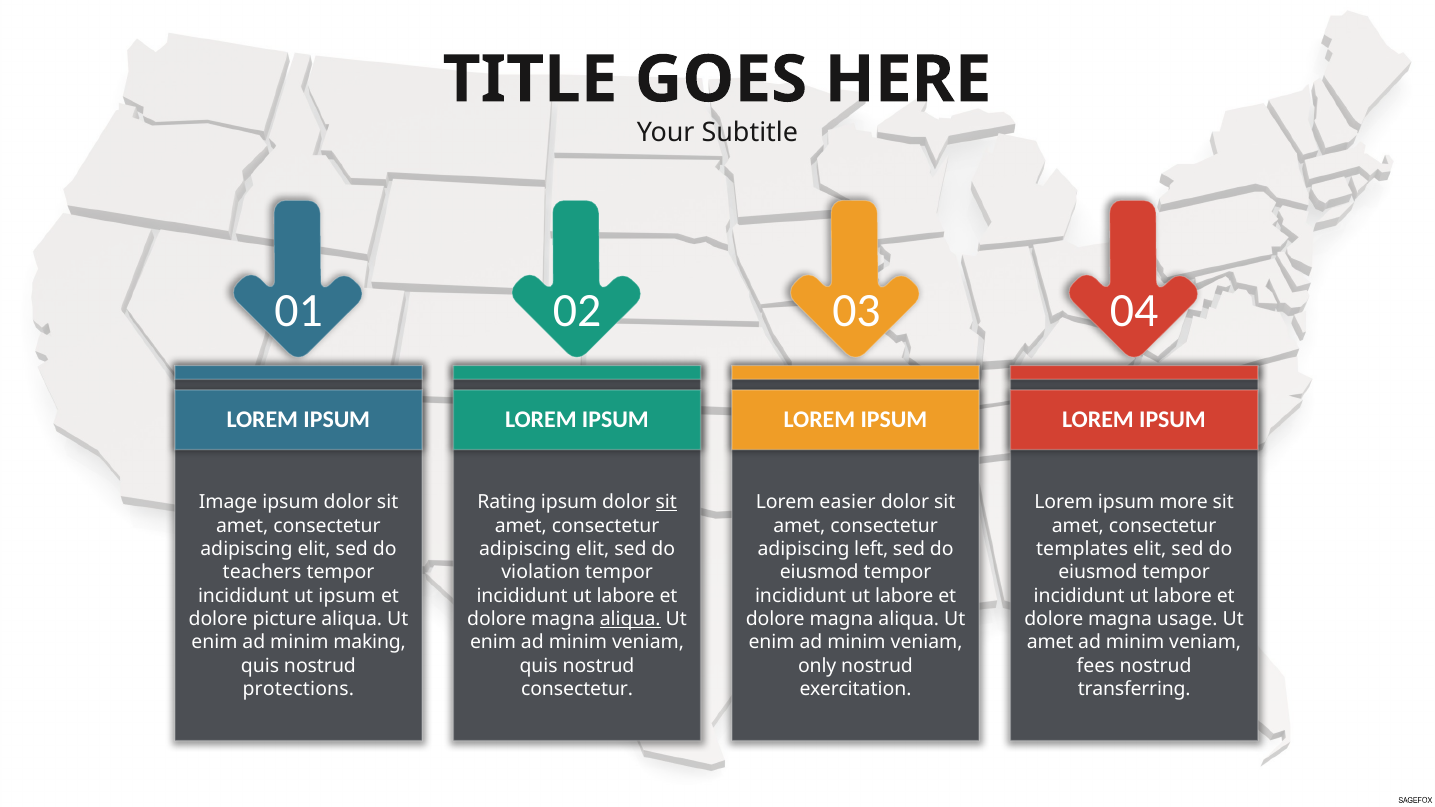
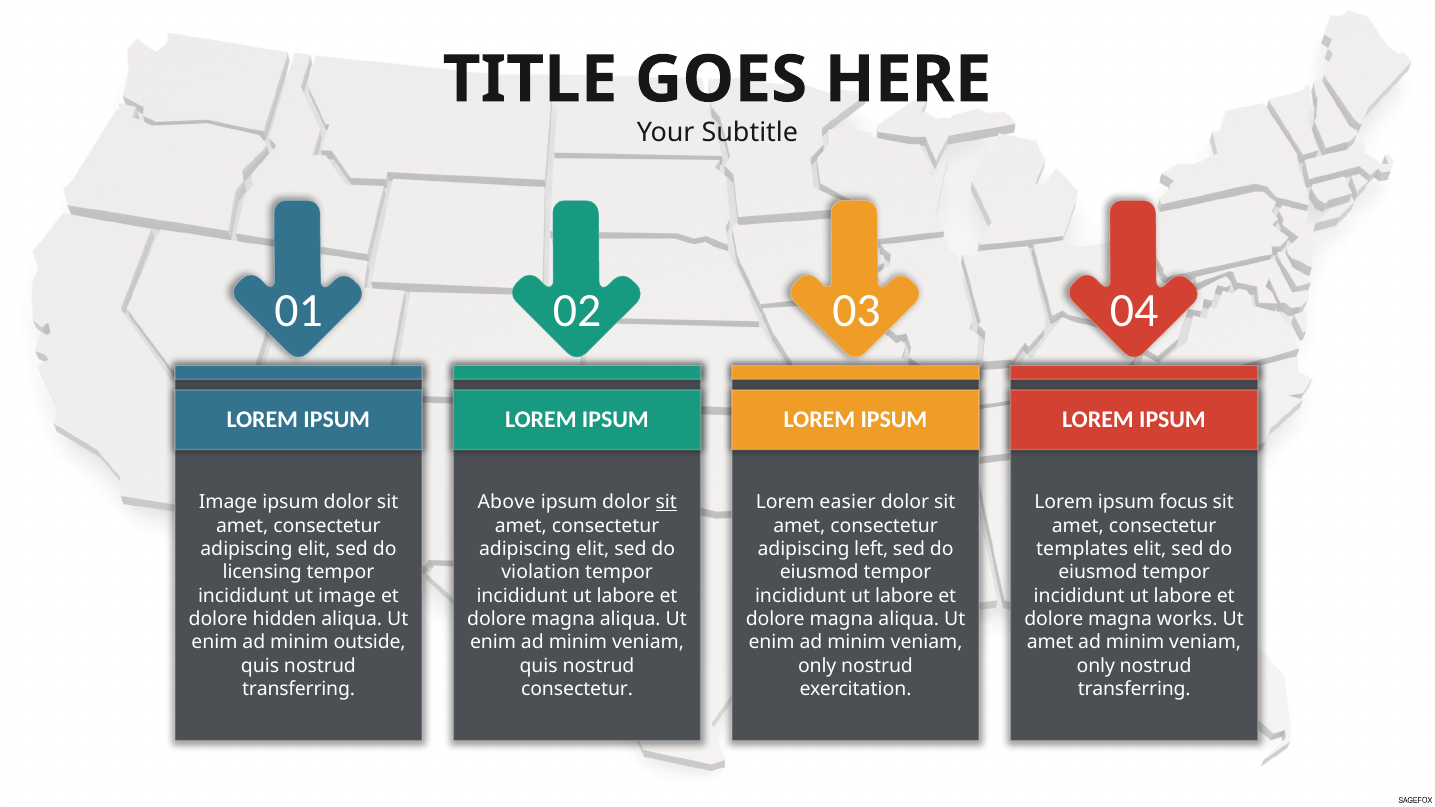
Rating: Rating -> Above (507, 503)
more: more -> focus (1184, 503)
teachers: teachers -> licensing (262, 573)
ut ipsum: ipsum -> image (347, 596)
picture: picture -> hidden (284, 619)
aliqua underline: present -> none (630, 619)
usage: usage -> works (1187, 619)
making: making -> outside (370, 643)
fees: fees -> only (1096, 666)
protections: protections -> transferring (299, 689)
